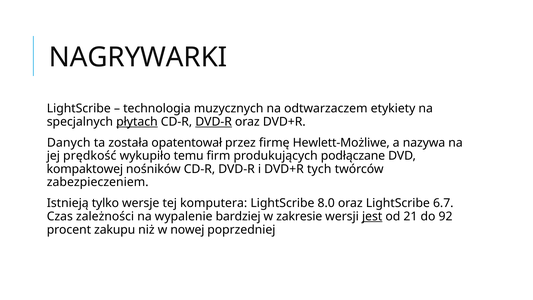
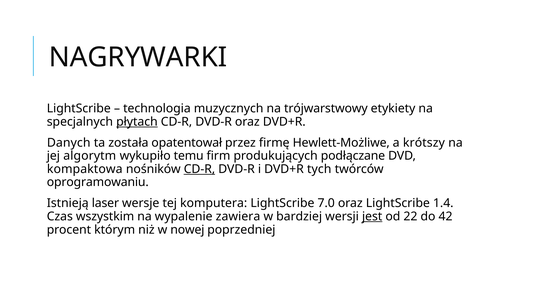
odtwarzaczem: odtwarzaczem -> trójwarstwowy (326, 108)
DVD-R underline: present -> none (214, 122)
nazywa: nazywa -> krótszy (424, 143)
prędkość: prędkość -> algorytm (90, 156)
kompaktowej: kompaktowej -> kompaktowa (85, 169)
CD-R underline: none -> present (199, 169)
zabezpieczeniem: zabezpieczeniem -> oprogramowaniu (98, 182)
tylko: tylko -> laser (105, 203)
8.0: 8.0 -> 7.0 (326, 203)
6.7: 6.7 -> 1.4 (443, 203)
zależności: zależności -> wszystkim (105, 216)
bardziej: bardziej -> zawiera (238, 216)
zakresie: zakresie -> bardziej (299, 216)
21: 21 -> 22 (410, 216)
92: 92 -> 42 (446, 216)
zakupu: zakupu -> którym (115, 230)
